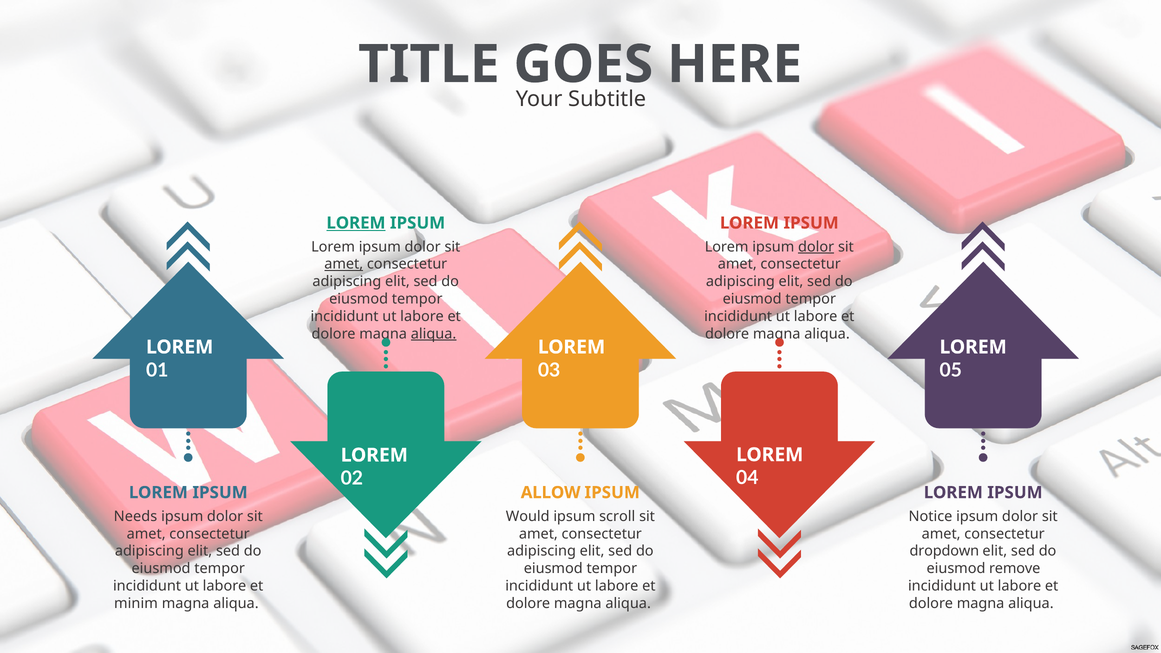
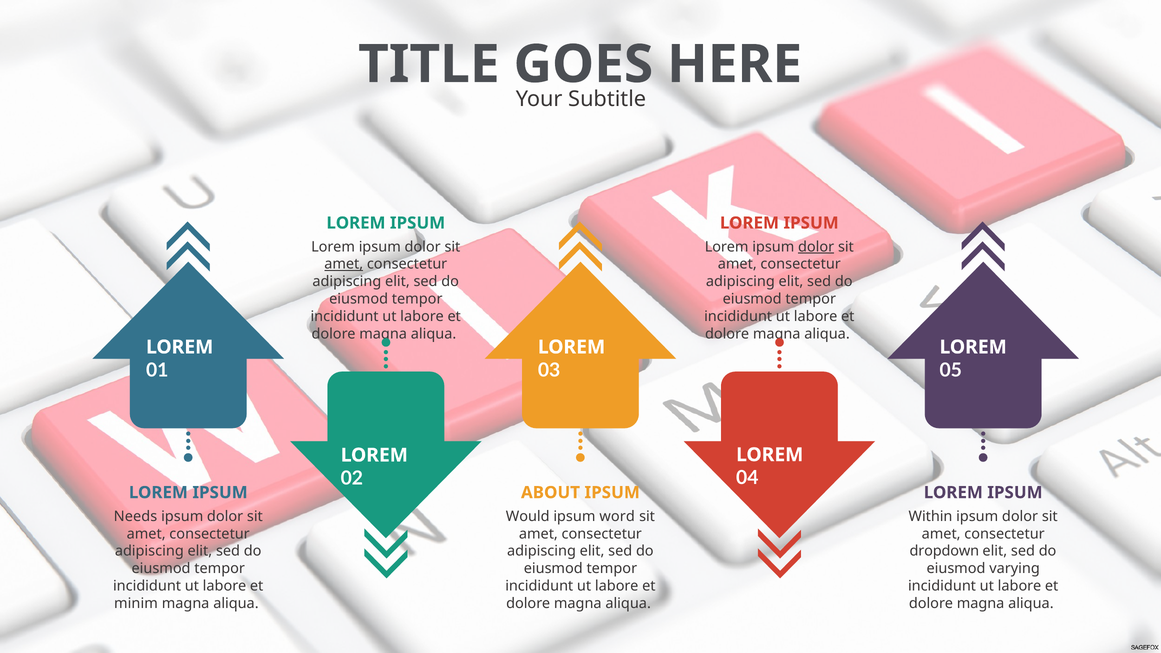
LOREM underline: present -> none (356, 223)
aliqua underline: present -> none (434, 334)
ALLOW: ALLOW -> ABOUT (551, 493)
scroll: scroll -> word (617, 516)
Notice: Notice -> Within (931, 516)
remove: remove -> varying (1015, 569)
